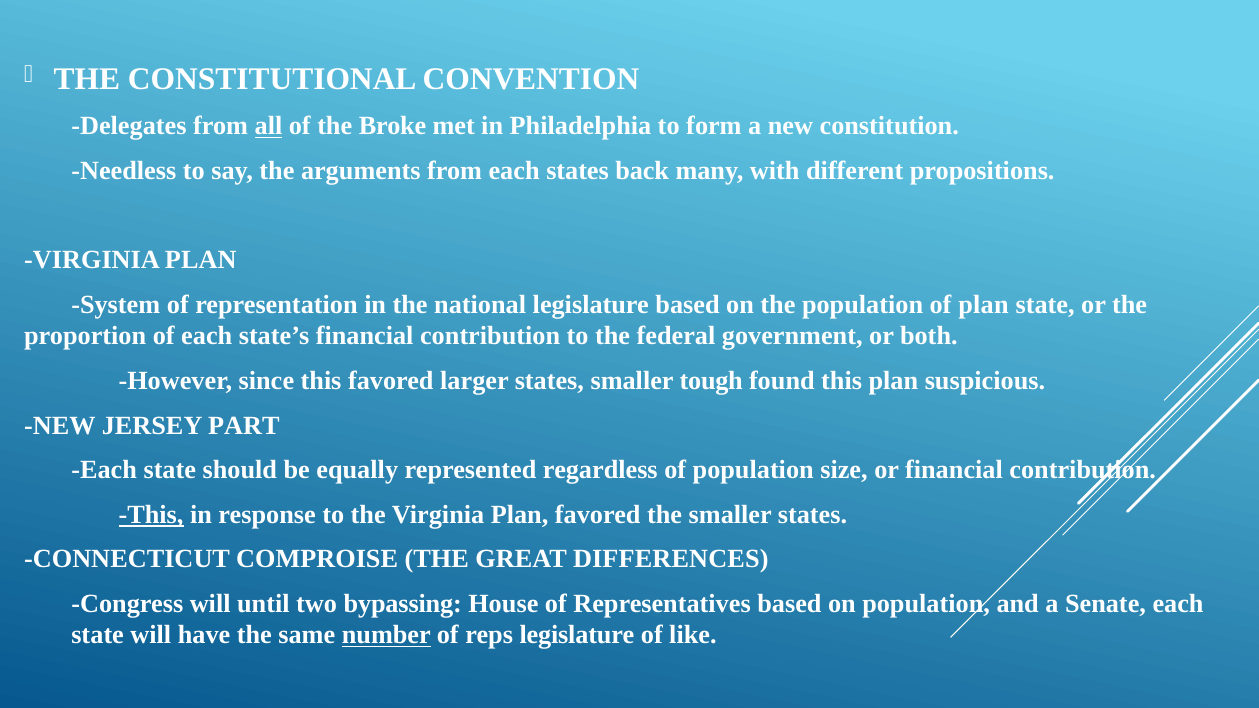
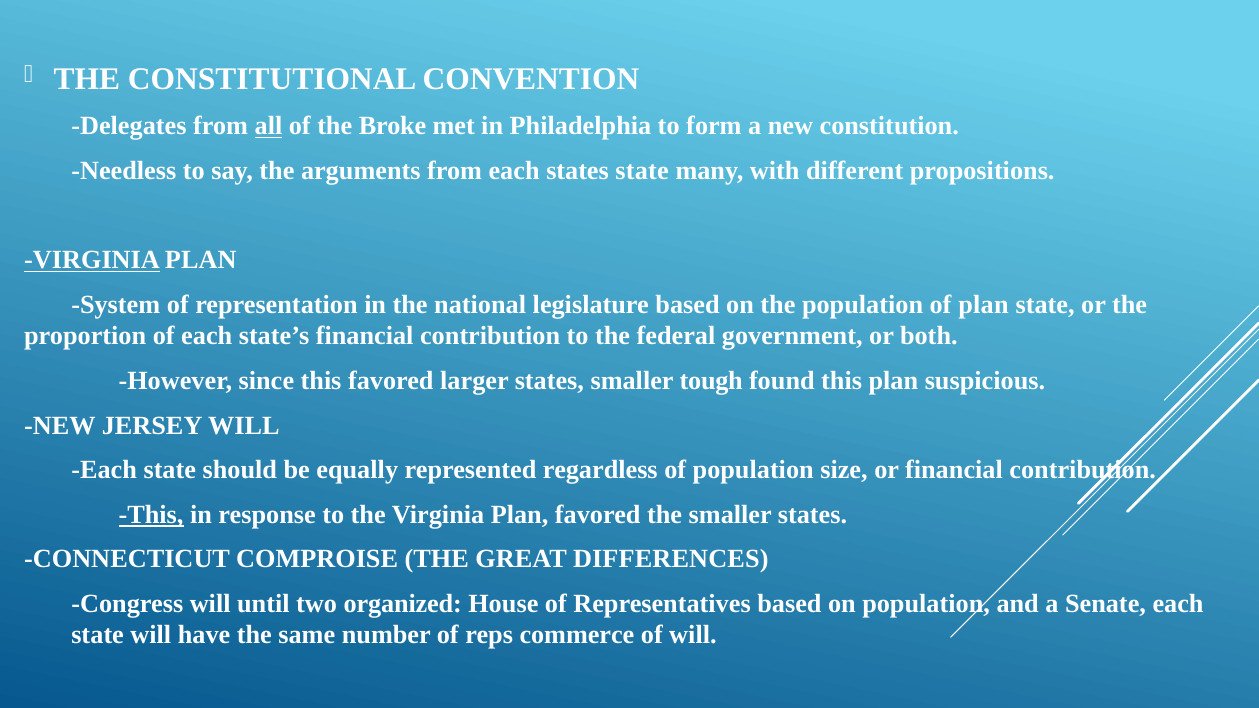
states back: back -> state (642, 171)
VIRGINIA underline: none -> present (92, 260)
JERSEY PART: PART -> WILL (244, 425)
bypassing: bypassing -> organized (403, 604)
number underline: present -> none (386, 635)
reps legislature: legislature -> commerce (577, 635)
of like: like -> will (693, 635)
